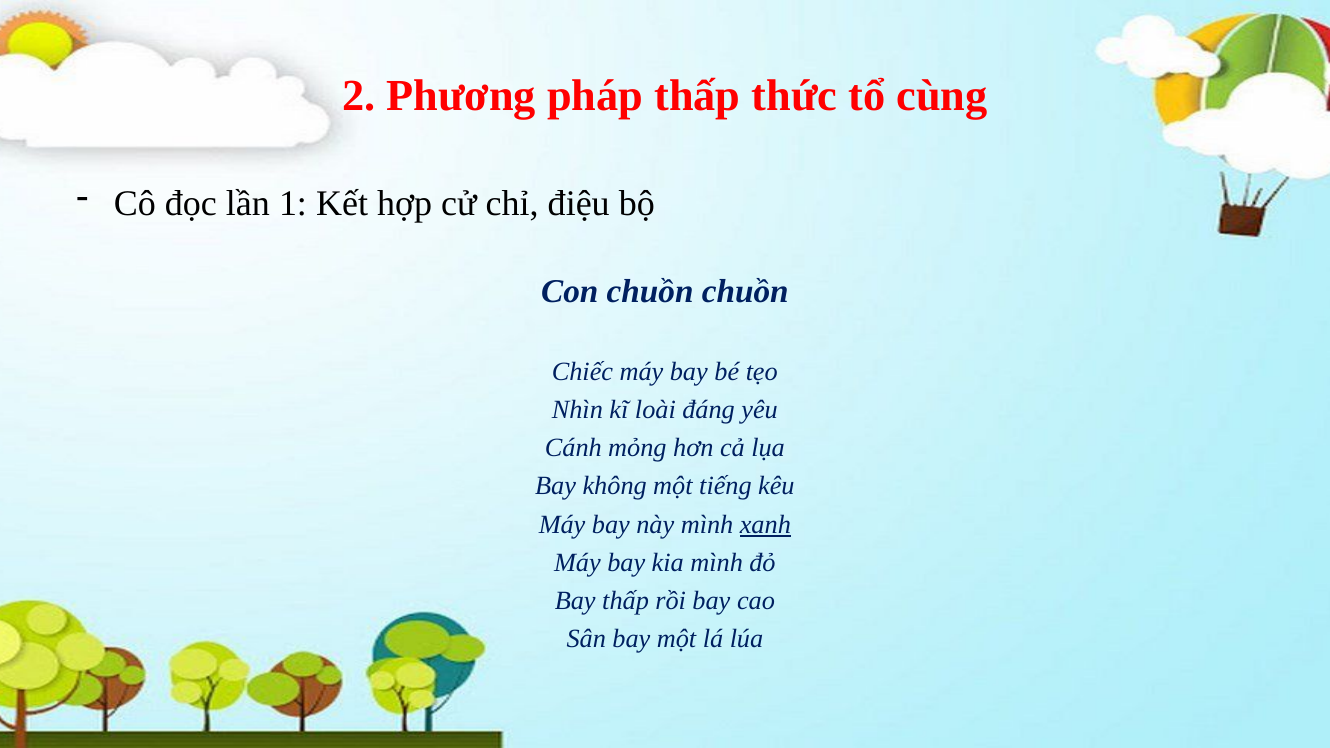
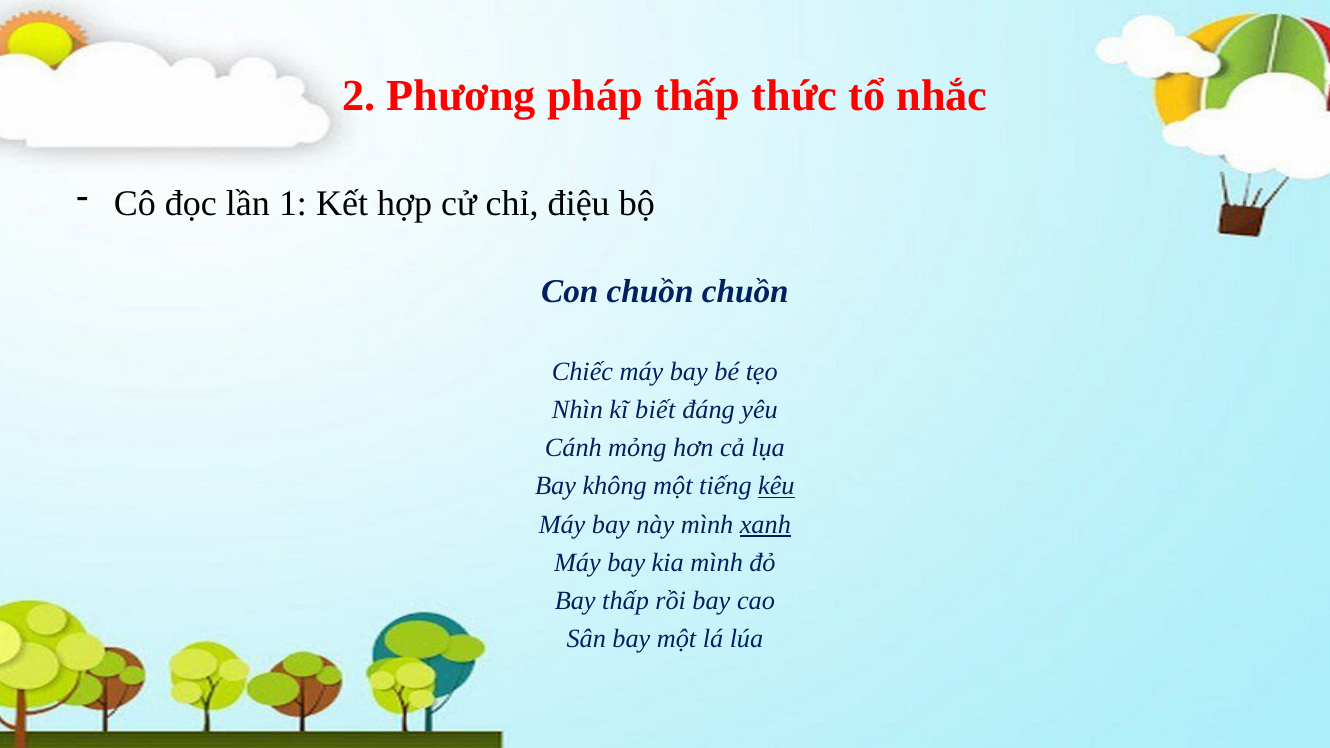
cùng: cùng -> nhắc (942, 95)
loài: loài -> biết (655, 410)
kêu underline: none -> present (776, 486)
